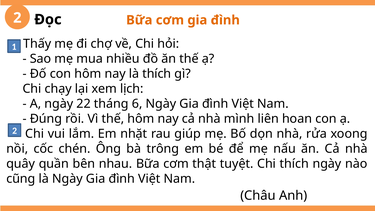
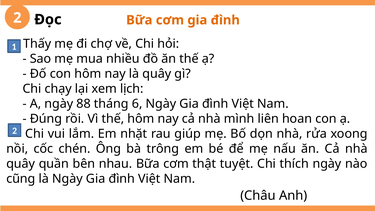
là thích: thích -> quây (157, 74)
22: 22 -> 88 (84, 104)
